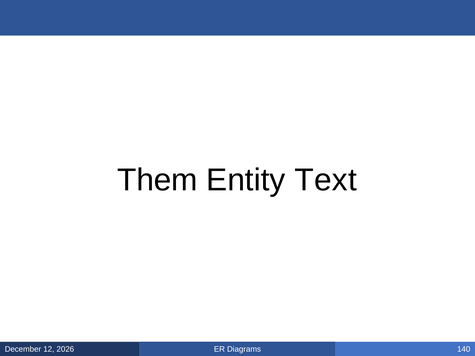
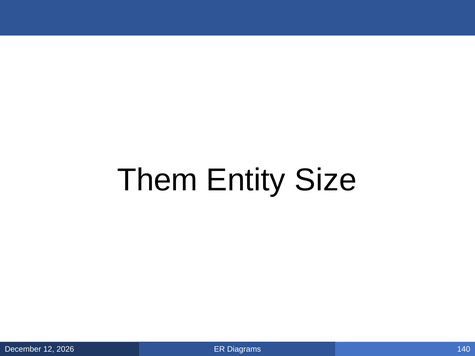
Text: Text -> Size (326, 180)
